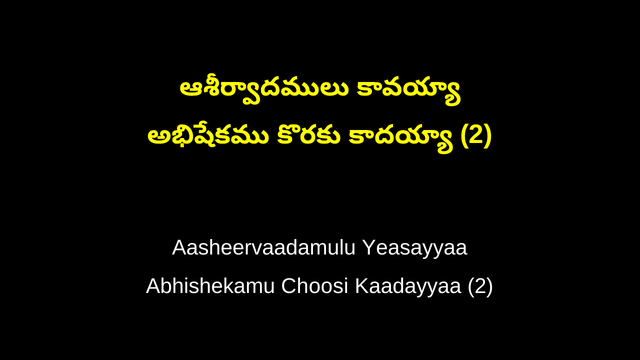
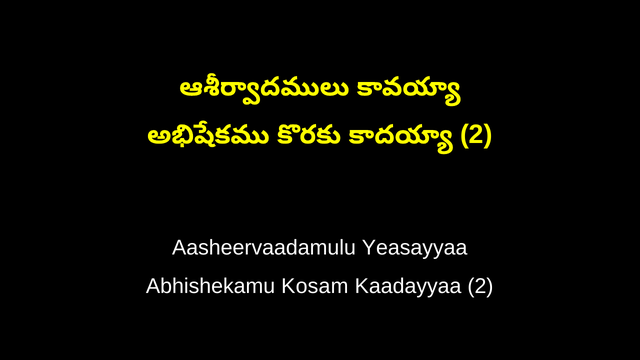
Choosi: Choosi -> Kosam (315, 286)
